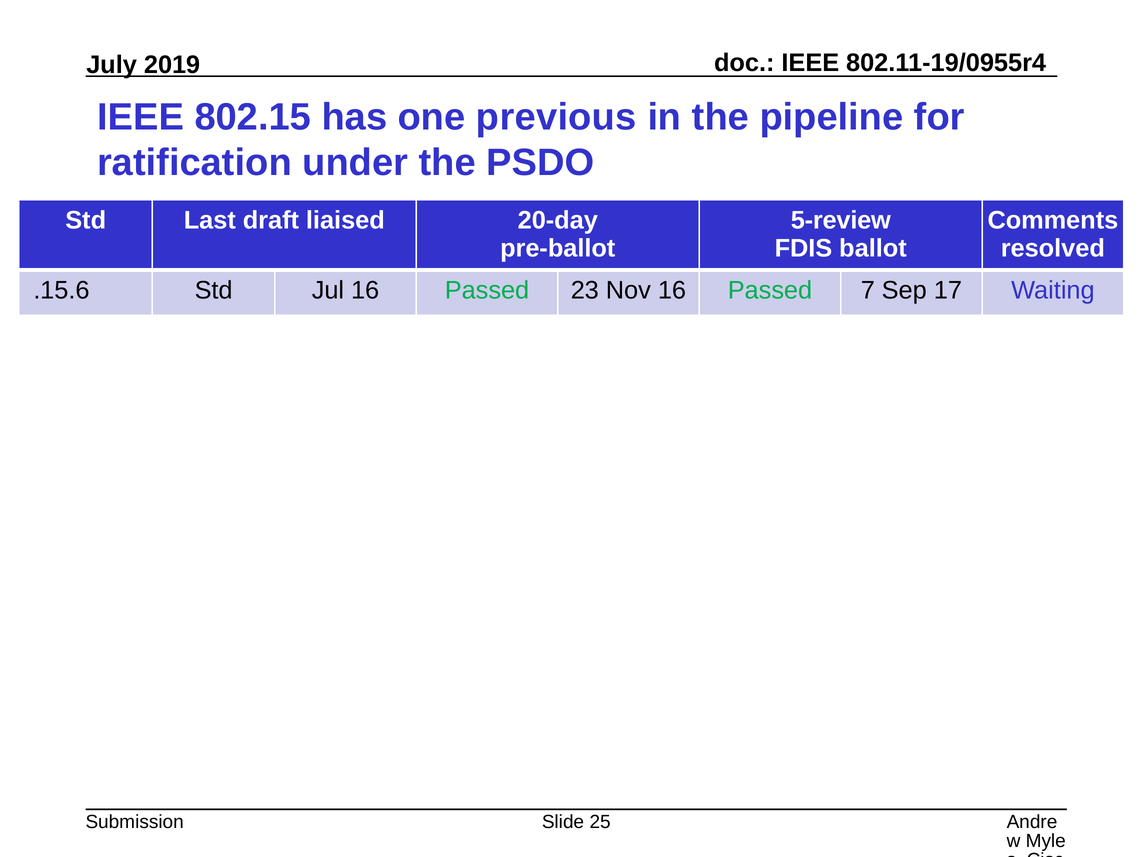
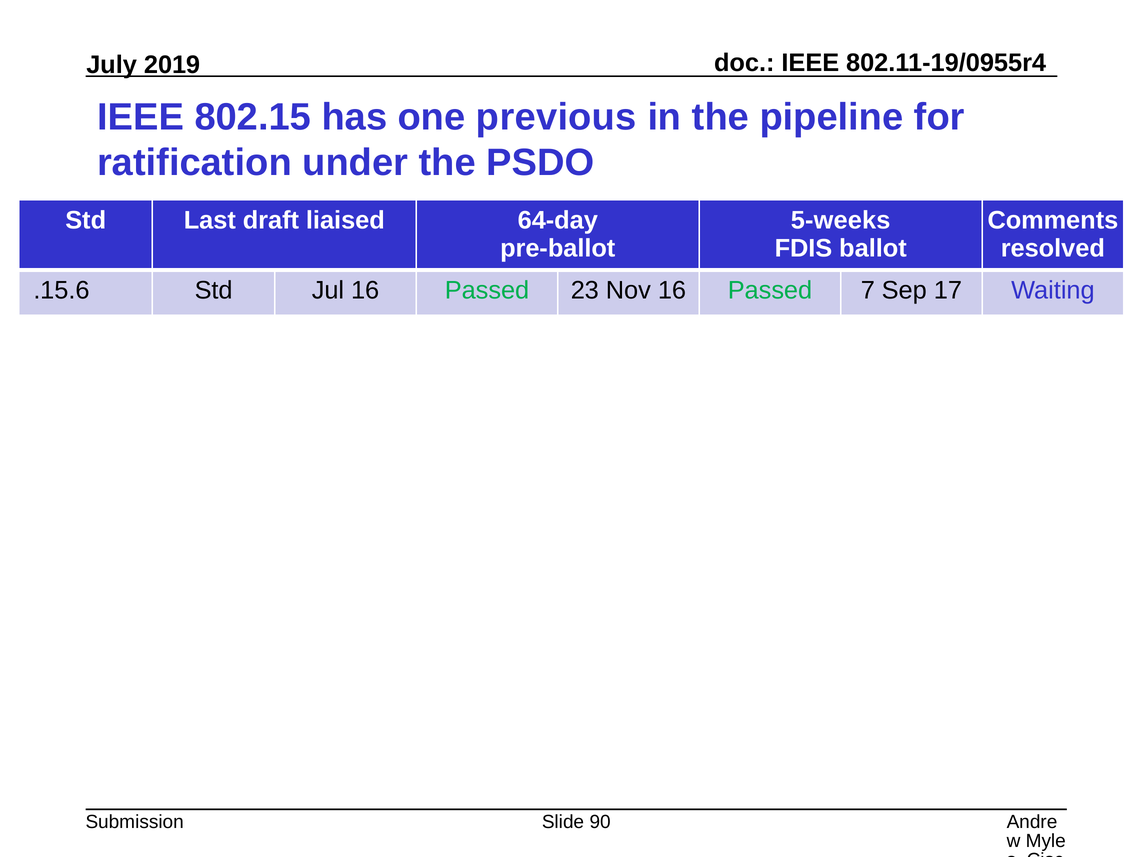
20-day: 20-day -> 64-day (558, 220)
5-review: 5-review -> 5-weeks (841, 220)
25: 25 -> 90 (600, 822)
